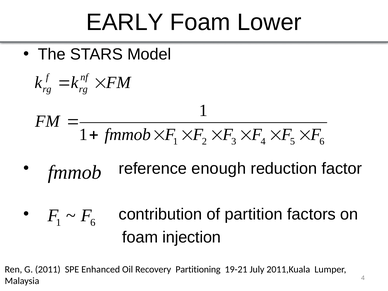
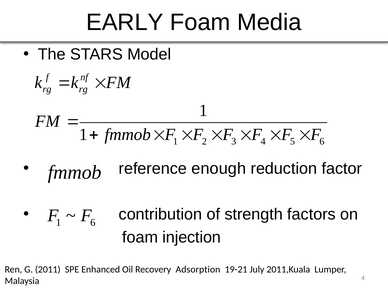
Lower: Lower -> Media (269, 22)
partition: partition -> strength (254, 214)
Partitioning: Partitioning -> Adsorption (198, 269)
